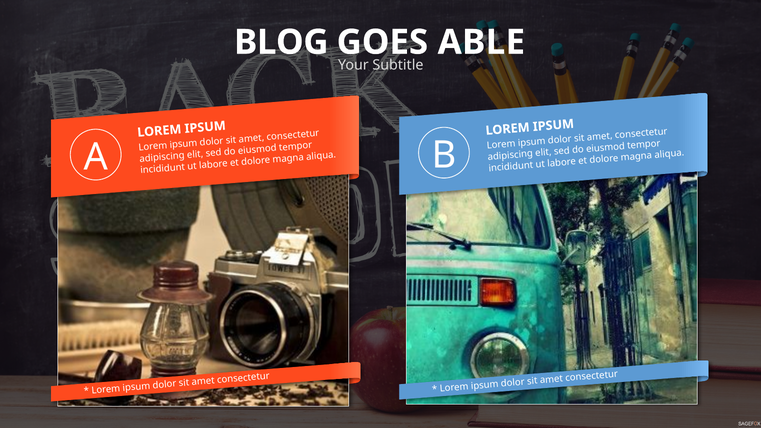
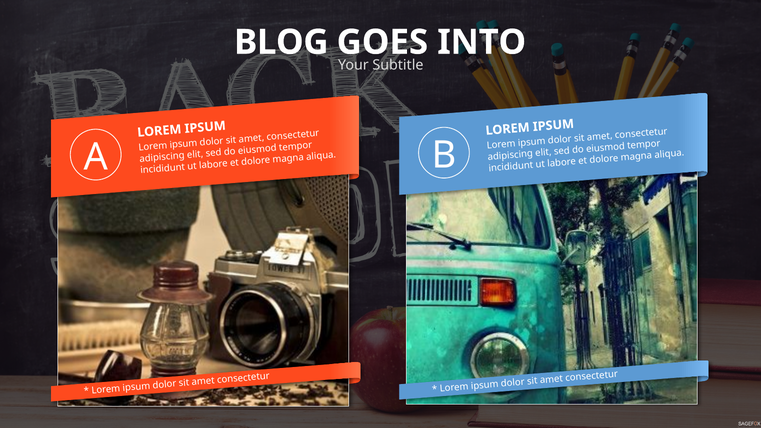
ABLE: ABLE -> INTO (482, 42)
